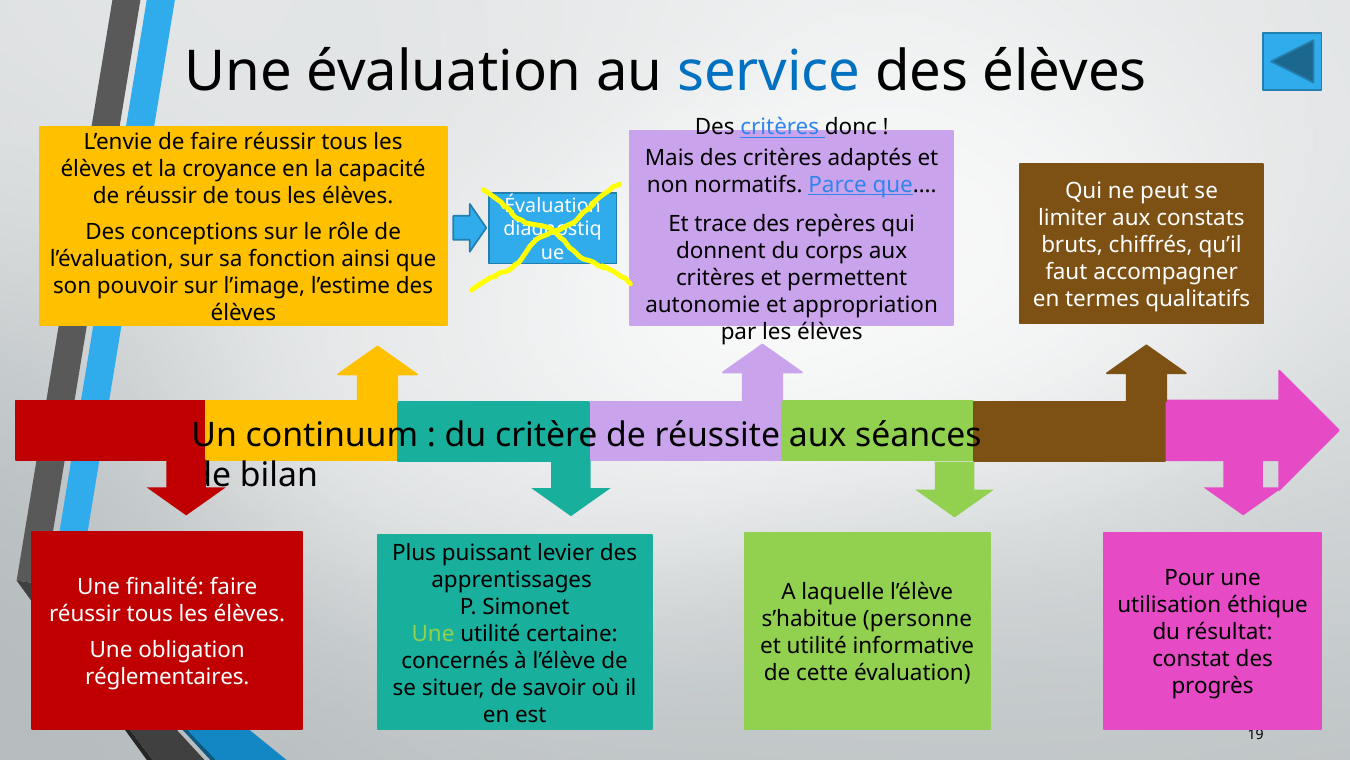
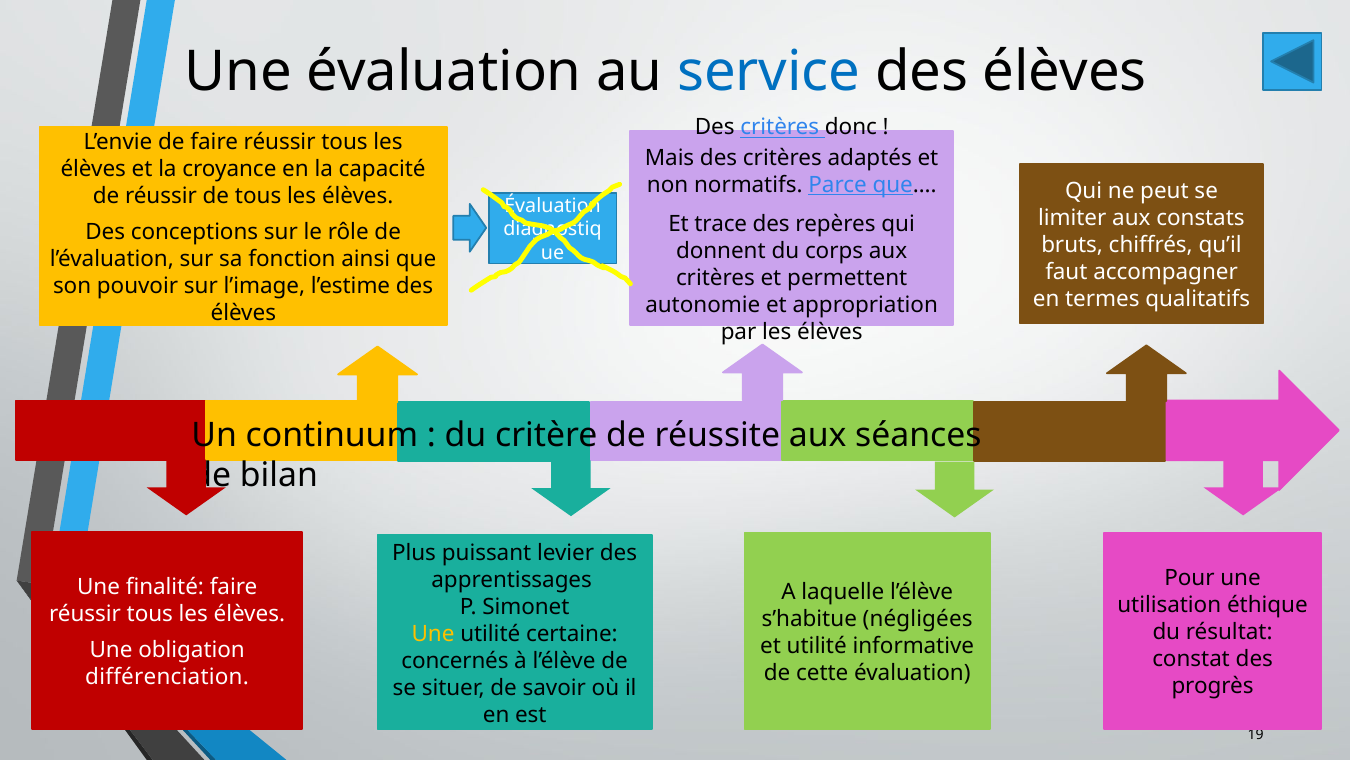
personne: personne -> négligées (918, 618)
Une colour: light green -> yellow (433, 633)
réglementaires: réglementaires -> différenciation (167, 676)
